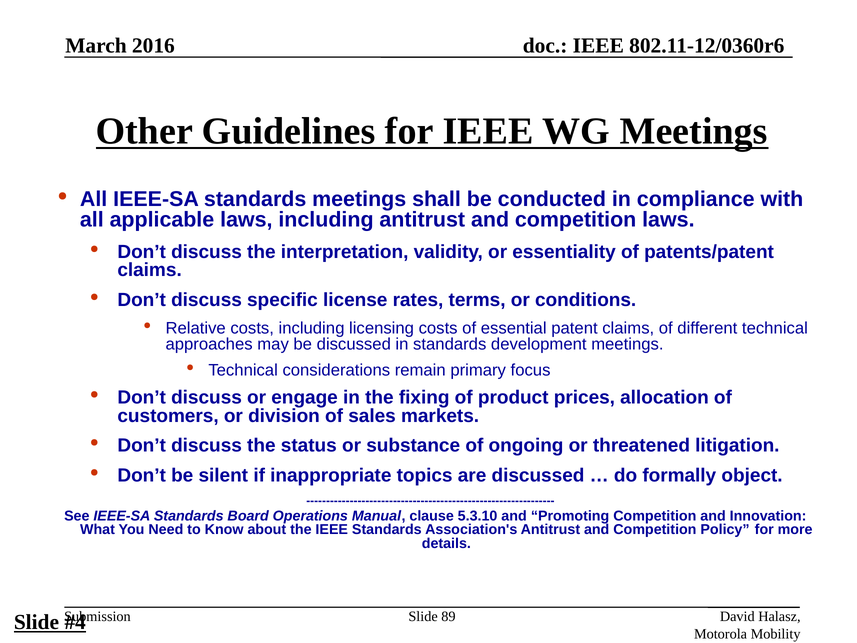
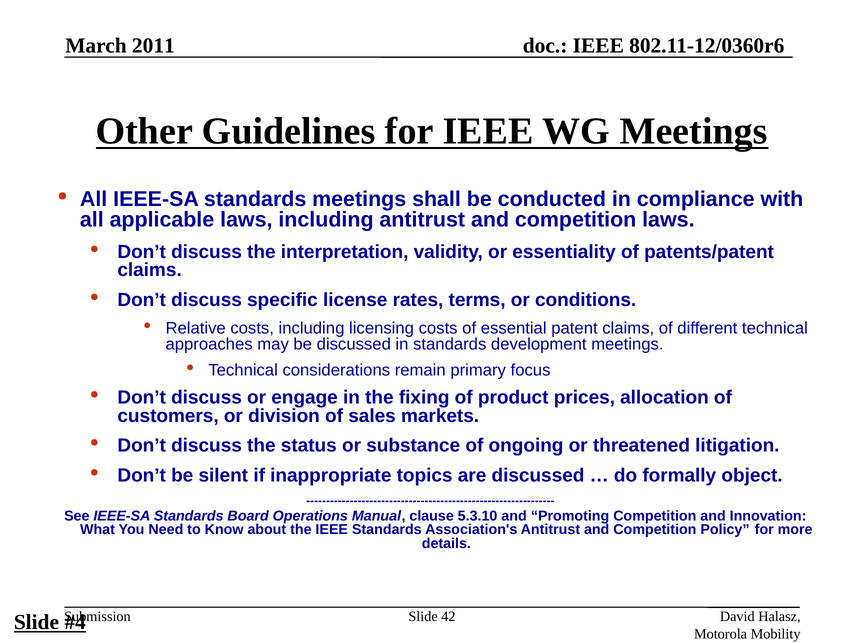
2016: 2016 -> 2011 (153, 46)
89: 89 -> 42 (448, 616)
